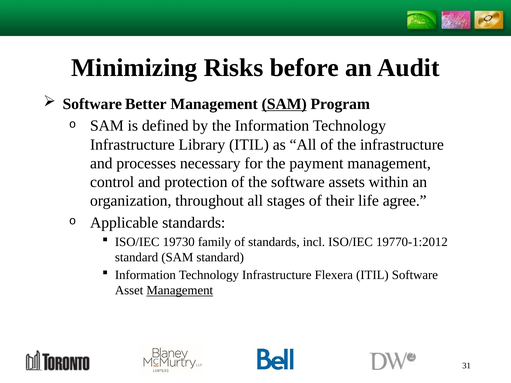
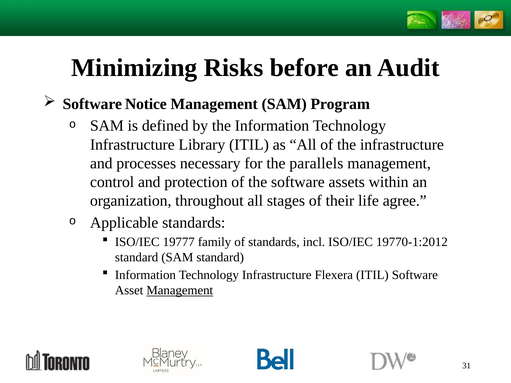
Better: Better -> Notice (146, 104)
SAM underline: present -> none (284, 104)
payment: payment -> parallels (316, 163)
19730: 19730 -> 19777 (179, 242)
